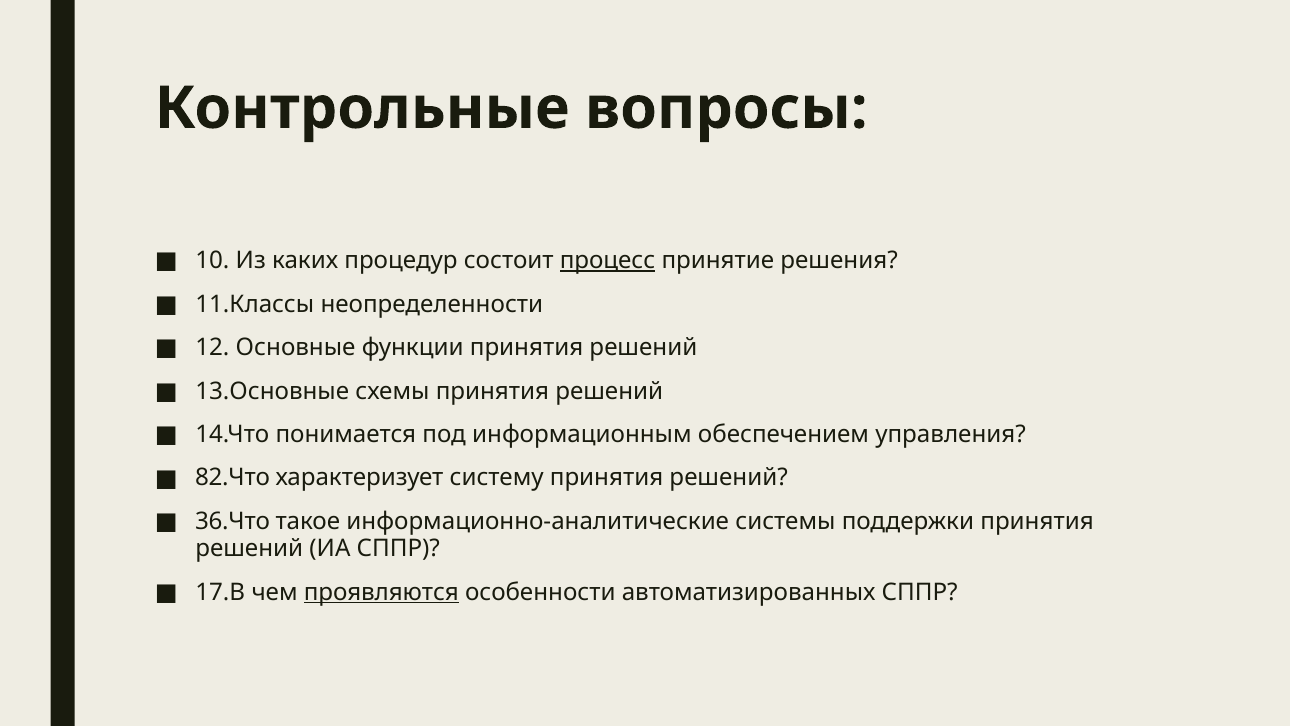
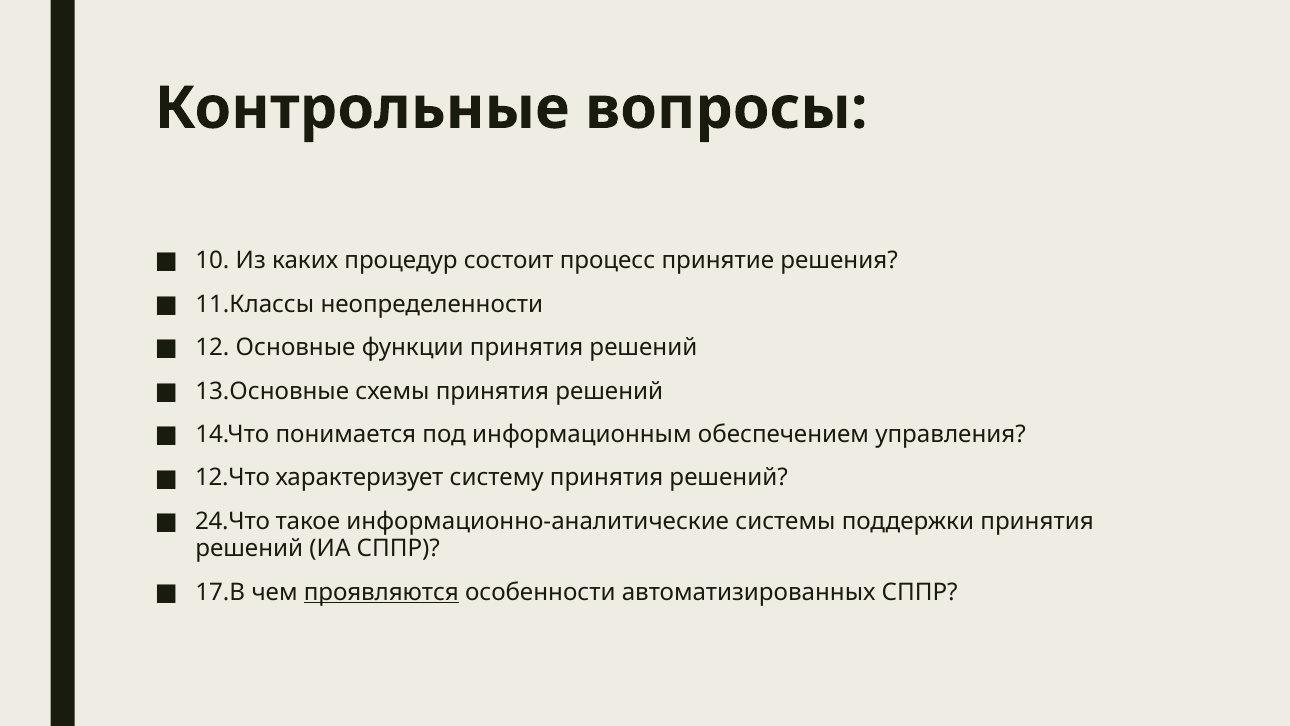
процесс underline: present -> none (608, 261)
82.Что: 82.Что -> 12.Что (232, 478)
36.Что: 36.Что -> 24.Что (232, 521)
